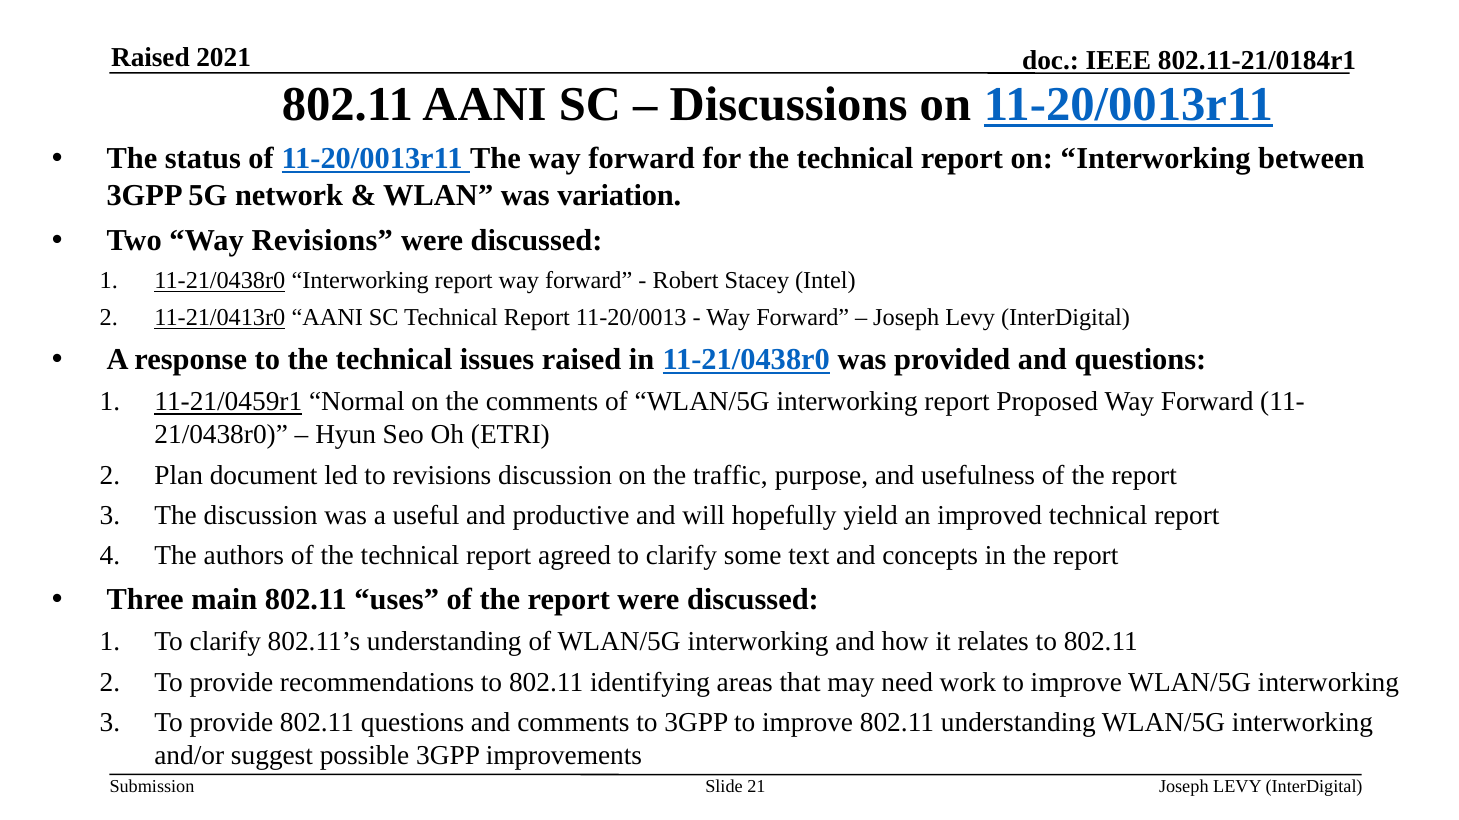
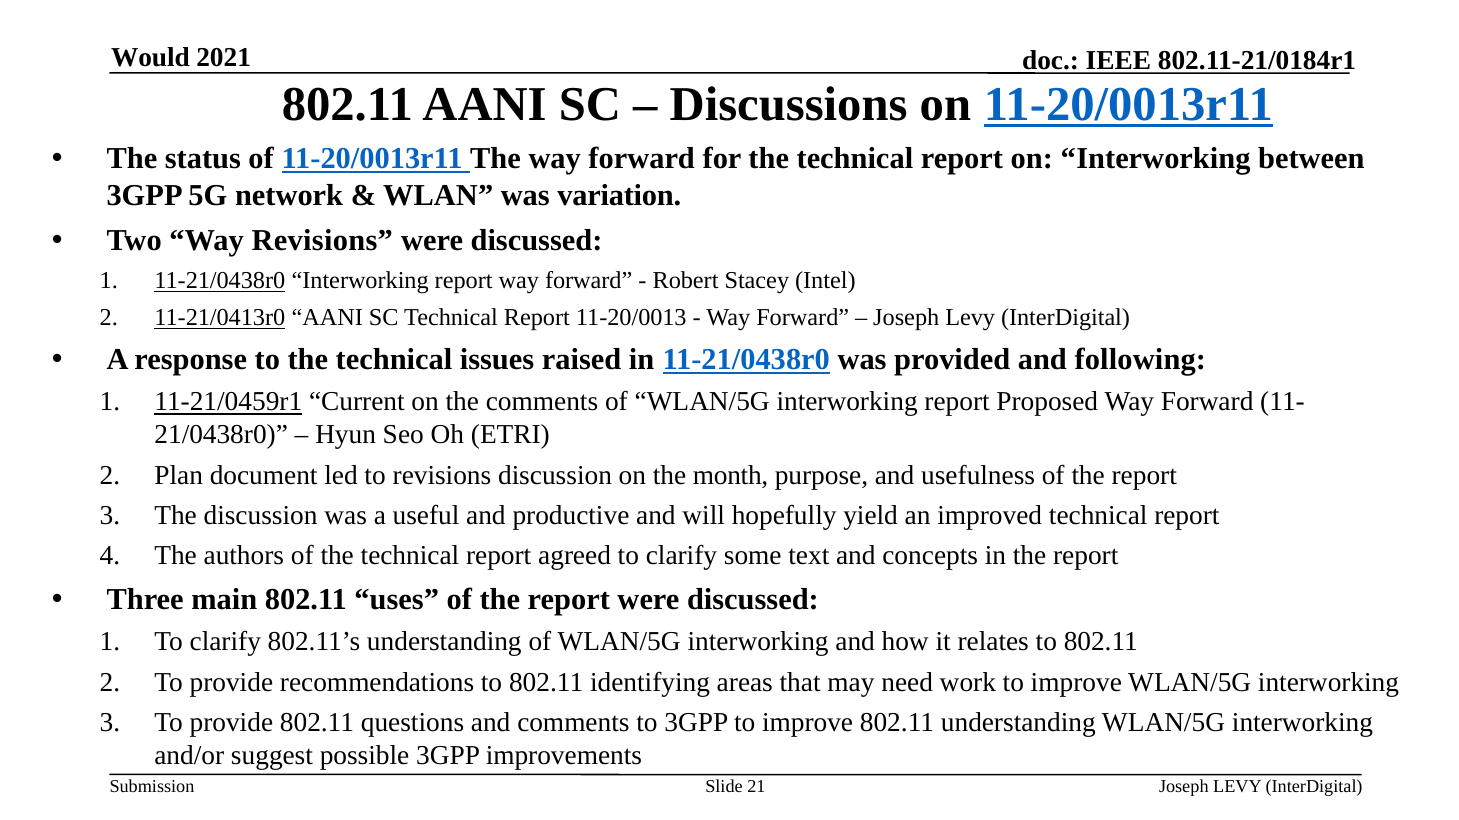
Raised: Raised -> Would (150, 58)
and questions: questions -> following (1140, 360)
Normal: Normal -> Current (357, 402)
traffic: traffic -> month (731, 475)
